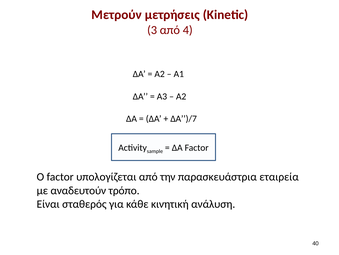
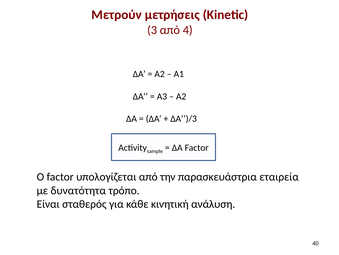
ΔΑ’’)/7: ΔΑ’’)/7 -> ΔΑ’’)/3 (184, 119)
αναδευτούν: αναδευτούν -> δυνατότητα (78, 190)
